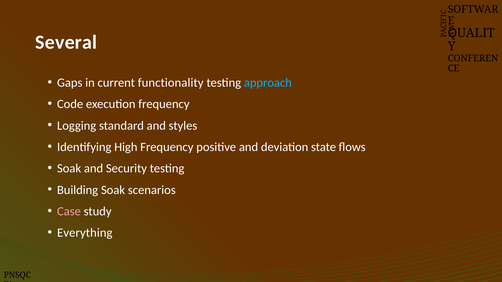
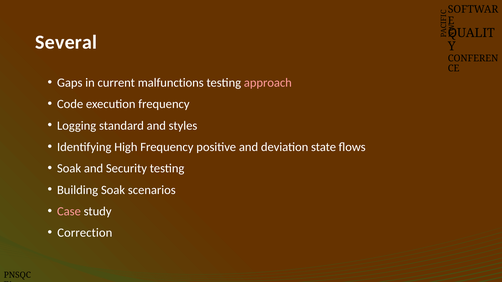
functionality: functionality -> malfunctions (171, 83)
approach colour: light blue -> pink (268, 83)
Everything: Everything -> Correction (85, 233)
